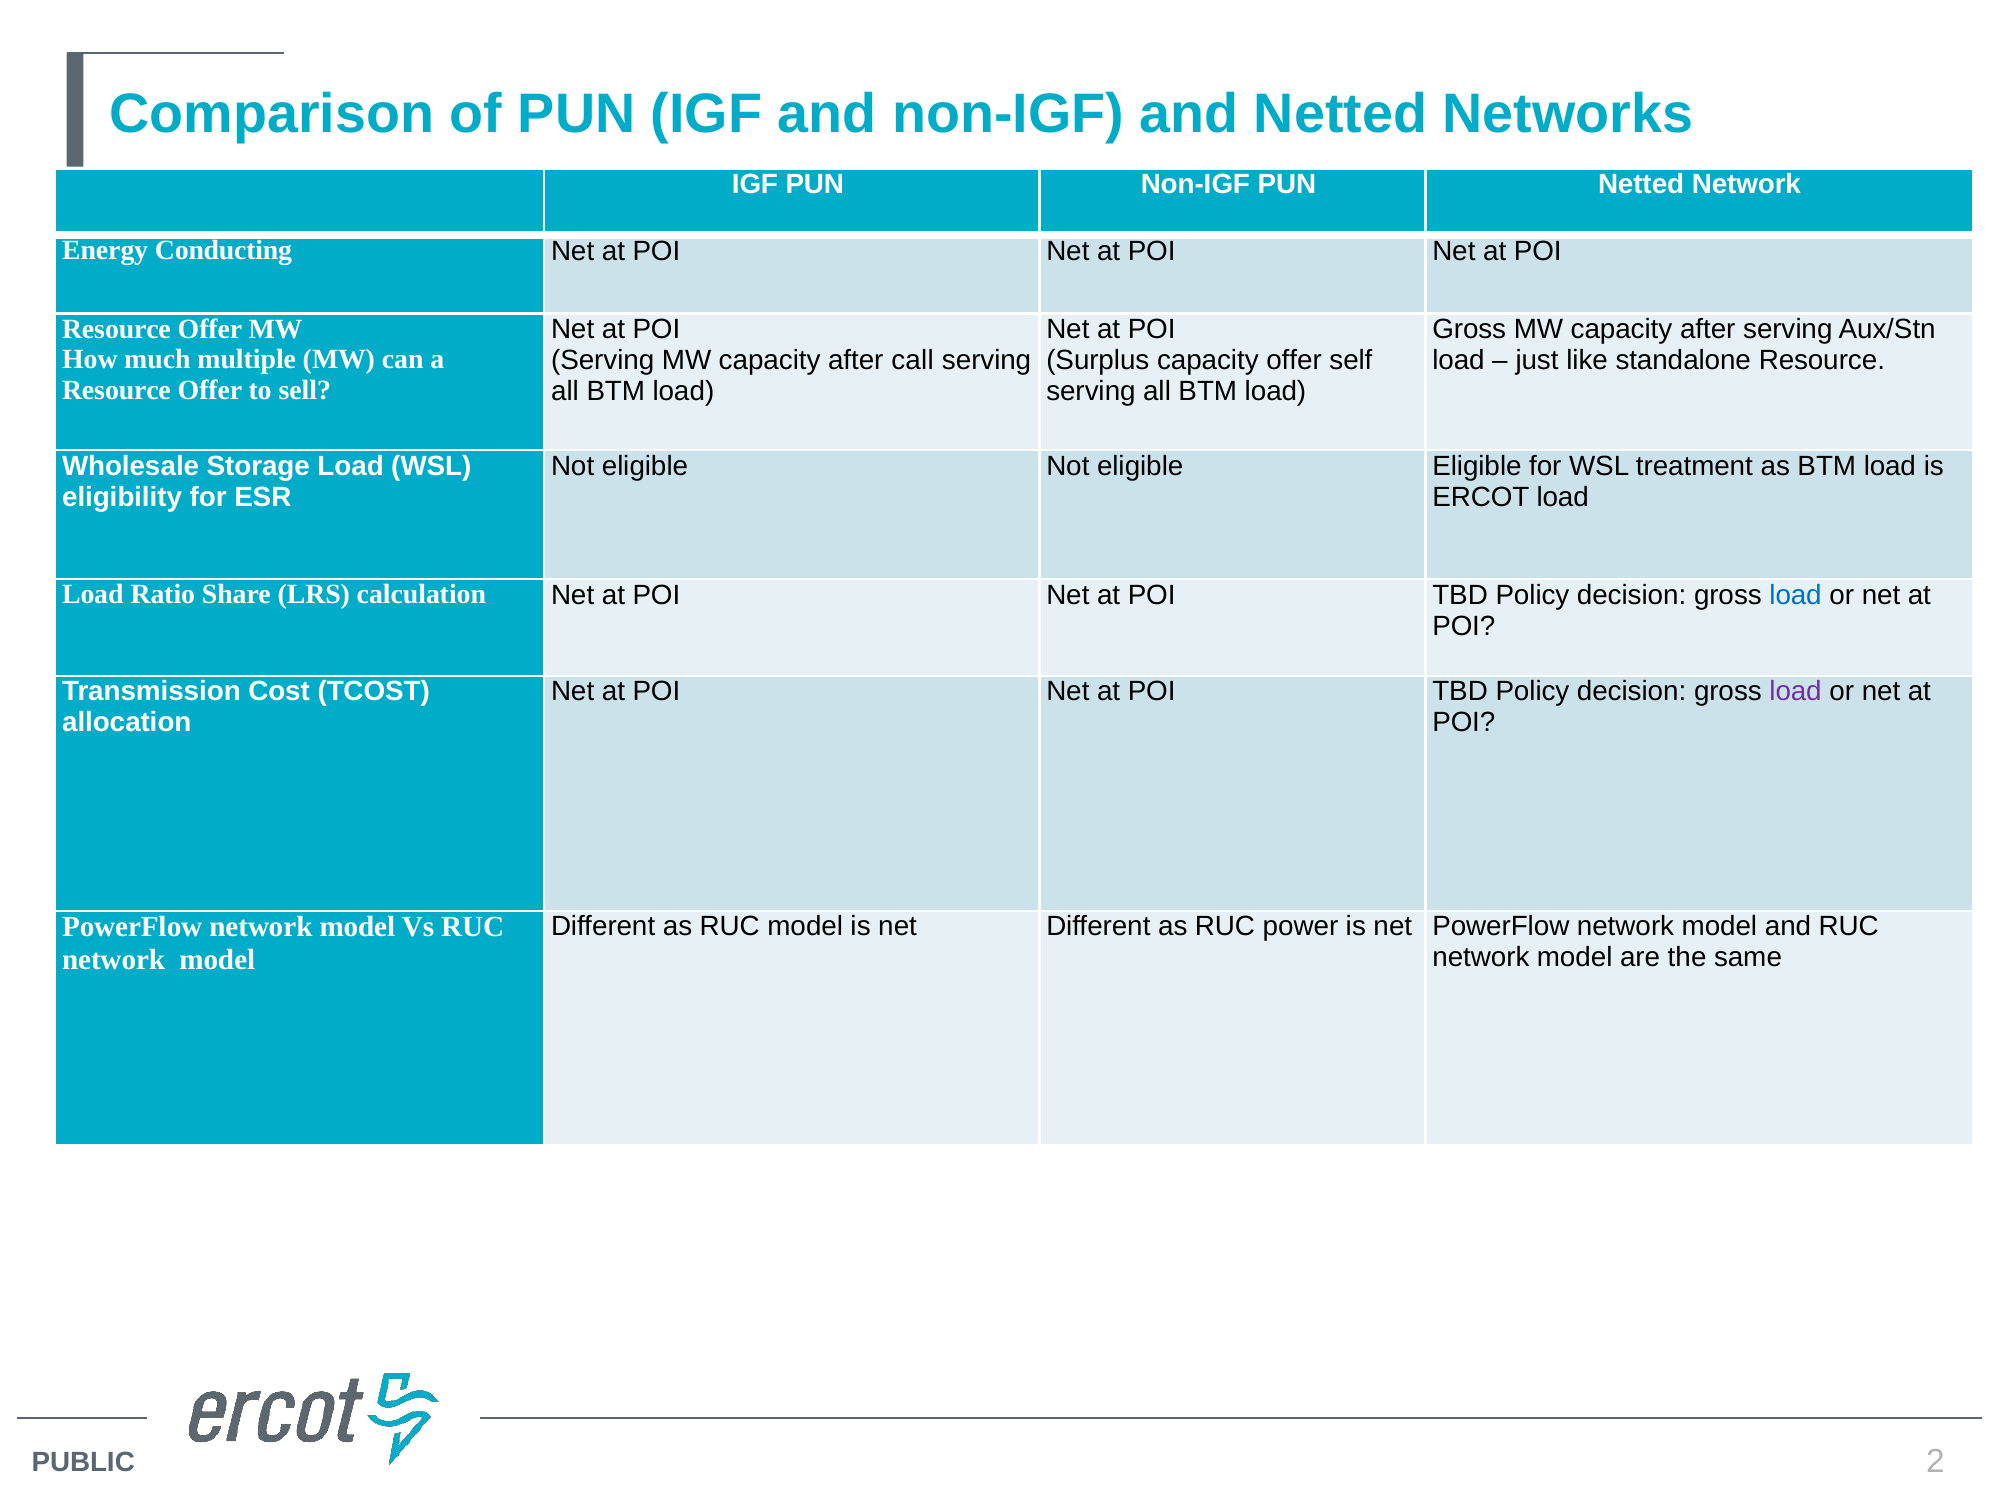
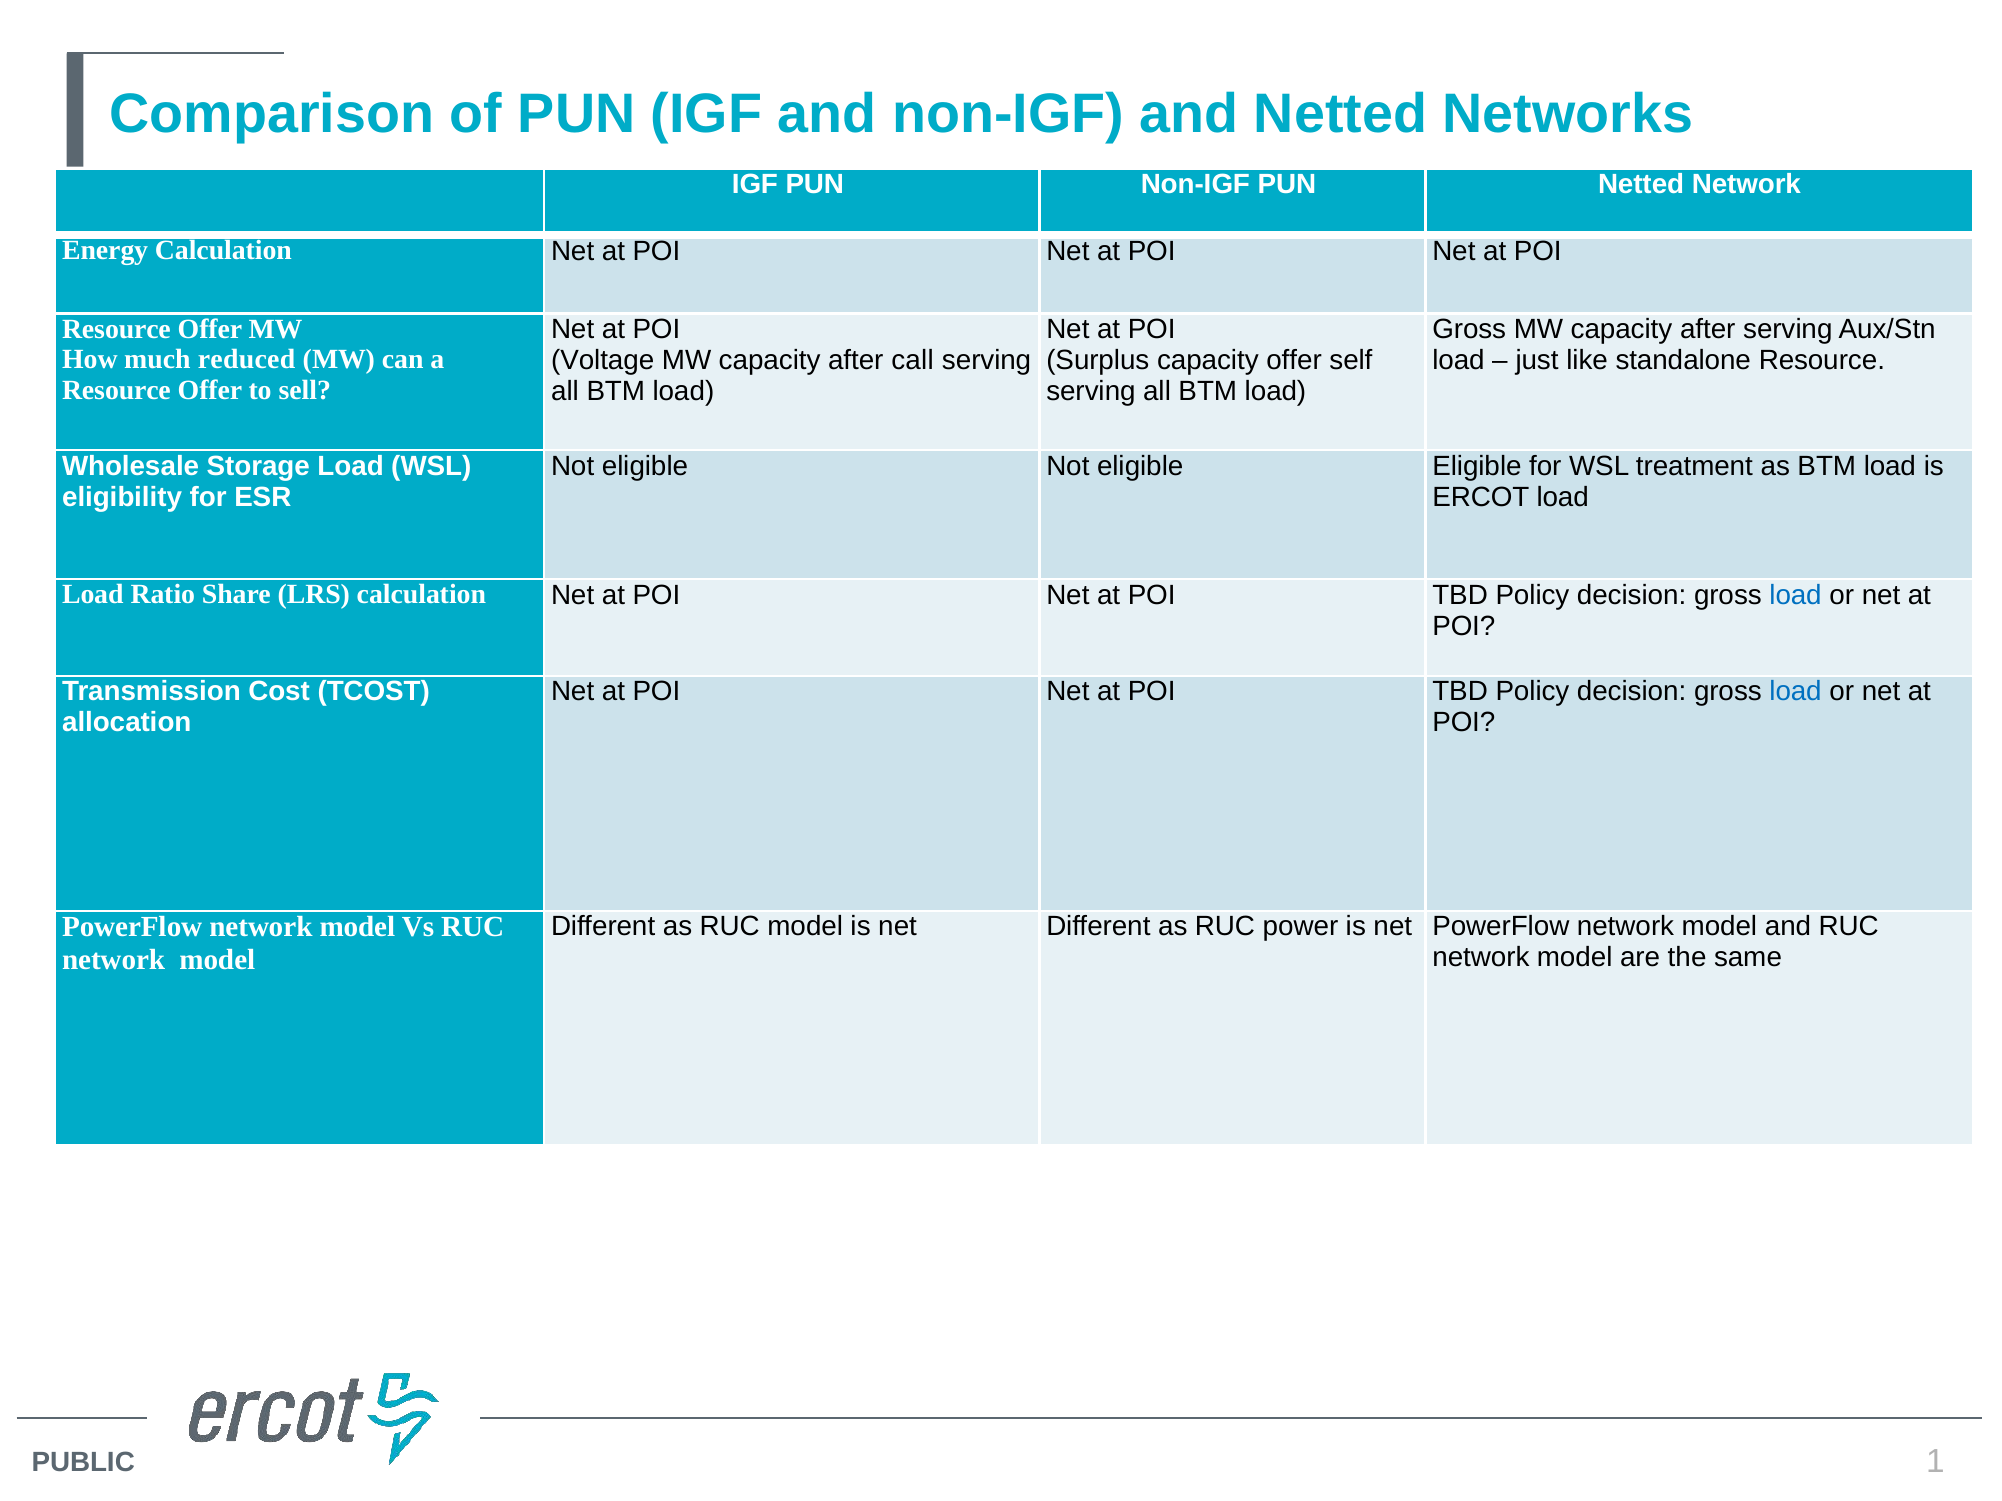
Energy Conducting: Conducting -> Calculation (223, 251)
multiple: multiple -> reduced (247, 360)
Serving: Serving -> Voltage (603, 361)
load colour: purple -> blue (1796, 692)
2: 2 -> 1 (1935, 1462)
